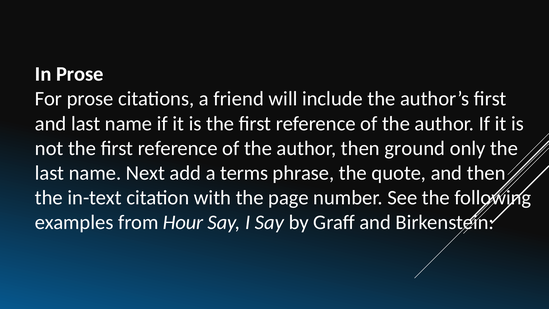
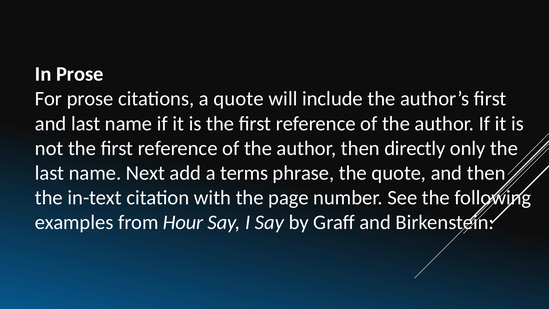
a friend: friend -> quote (239, 99)
ground: ground -> directly (415, 148)
